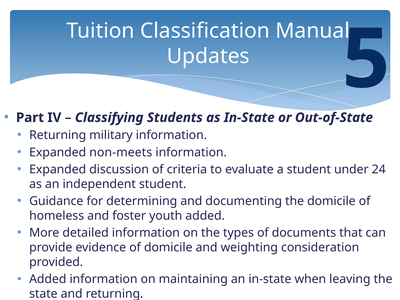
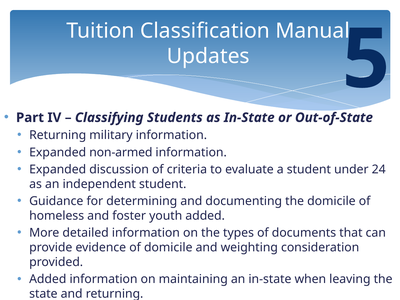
non-meets: non-meets -> non-armed (121, 152)
